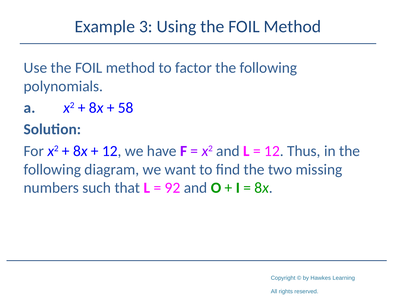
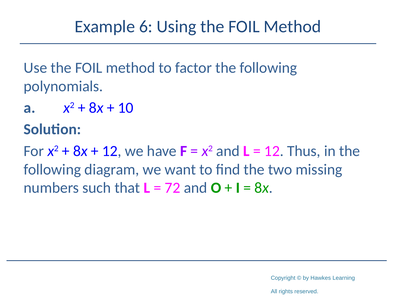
3: 3 -> 6 (146, 27)
58: 58 -> 10 (126, 108)
92: 92 -> 72 (173, 188)
